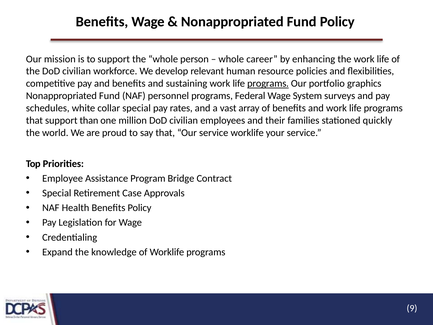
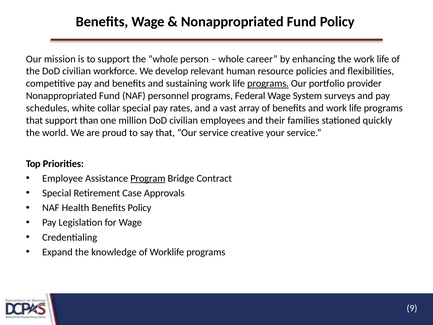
graphics: graphics -> provider (364, 83)
service worklife: worklife -> creative (247, 133)
Program underline: none -> present (148, 178)
